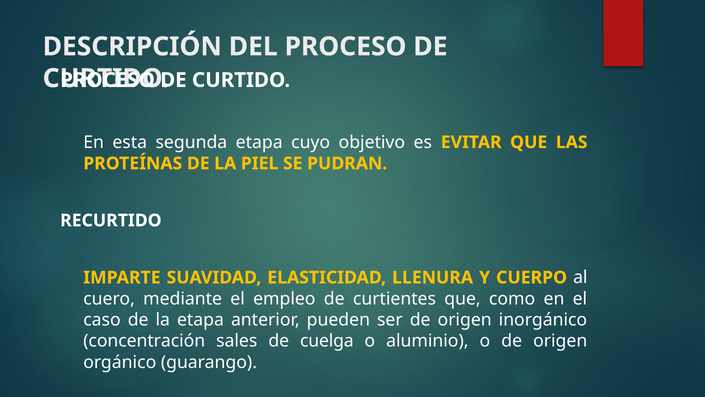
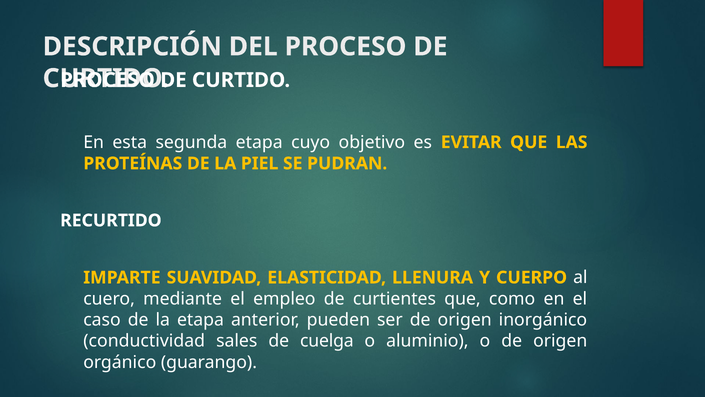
concentración: concentración -> conductividad (144, 341)
